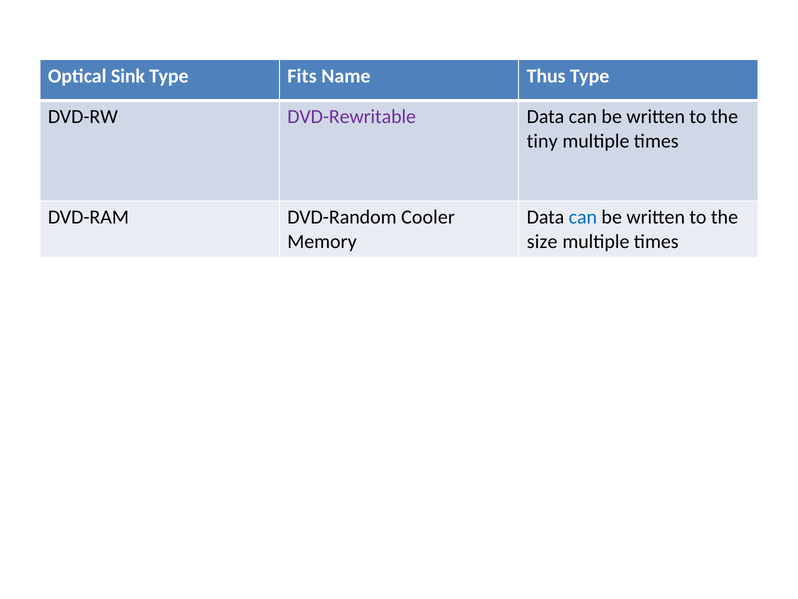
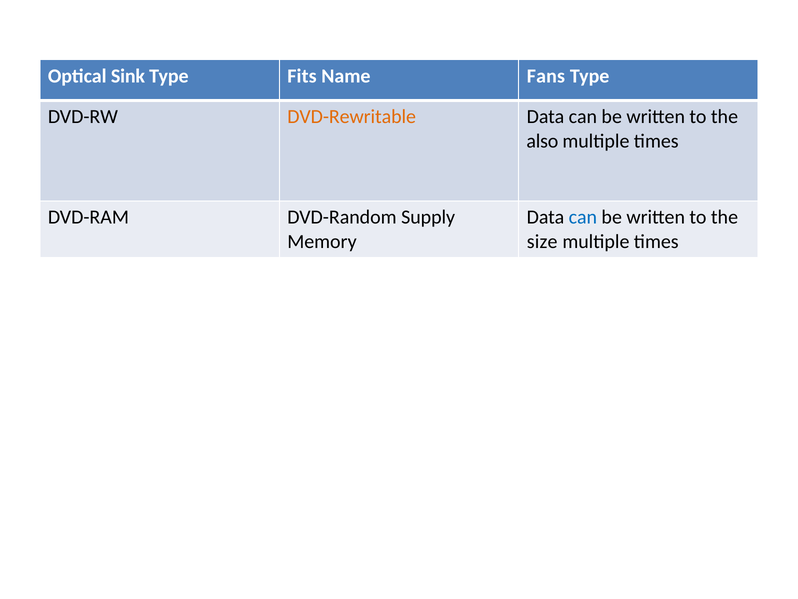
Thus: Thus -> Fans (546, 76)
DVD-Rewritable colour: purple -> orange (352, 117)
tiny: tiny -> also (542, 141)
Cooler: Cooler -> Supply (428, 217)
